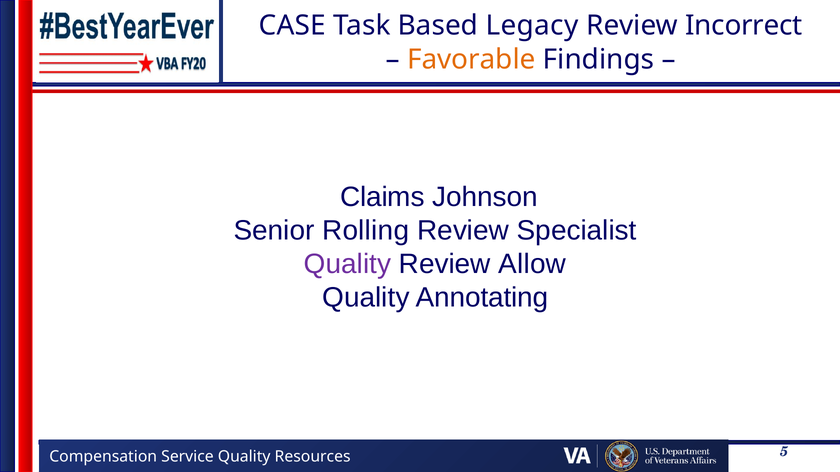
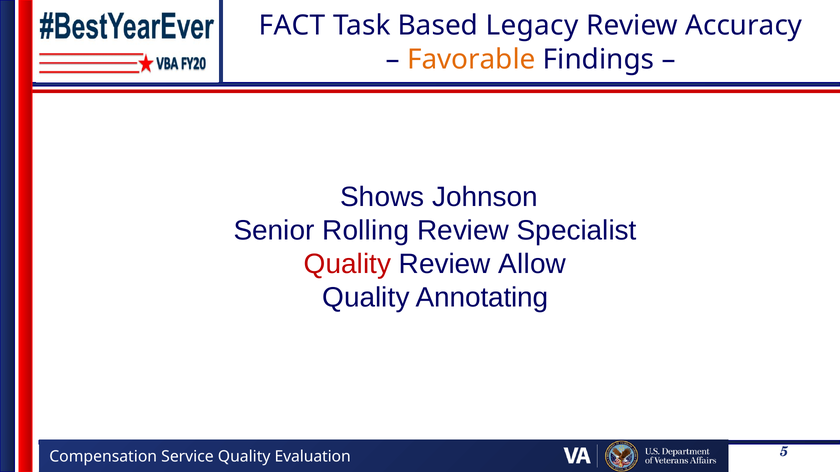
CASE: CASE -> FACT (292, 26)
Incorrect: Incorrect -> Accuracy (744, 26)
Claims: Claims -> Shows (382, 197)
Quality colour: purple -> red (348, 264)
Resources: Resources -> Evaluation (313, 457)
